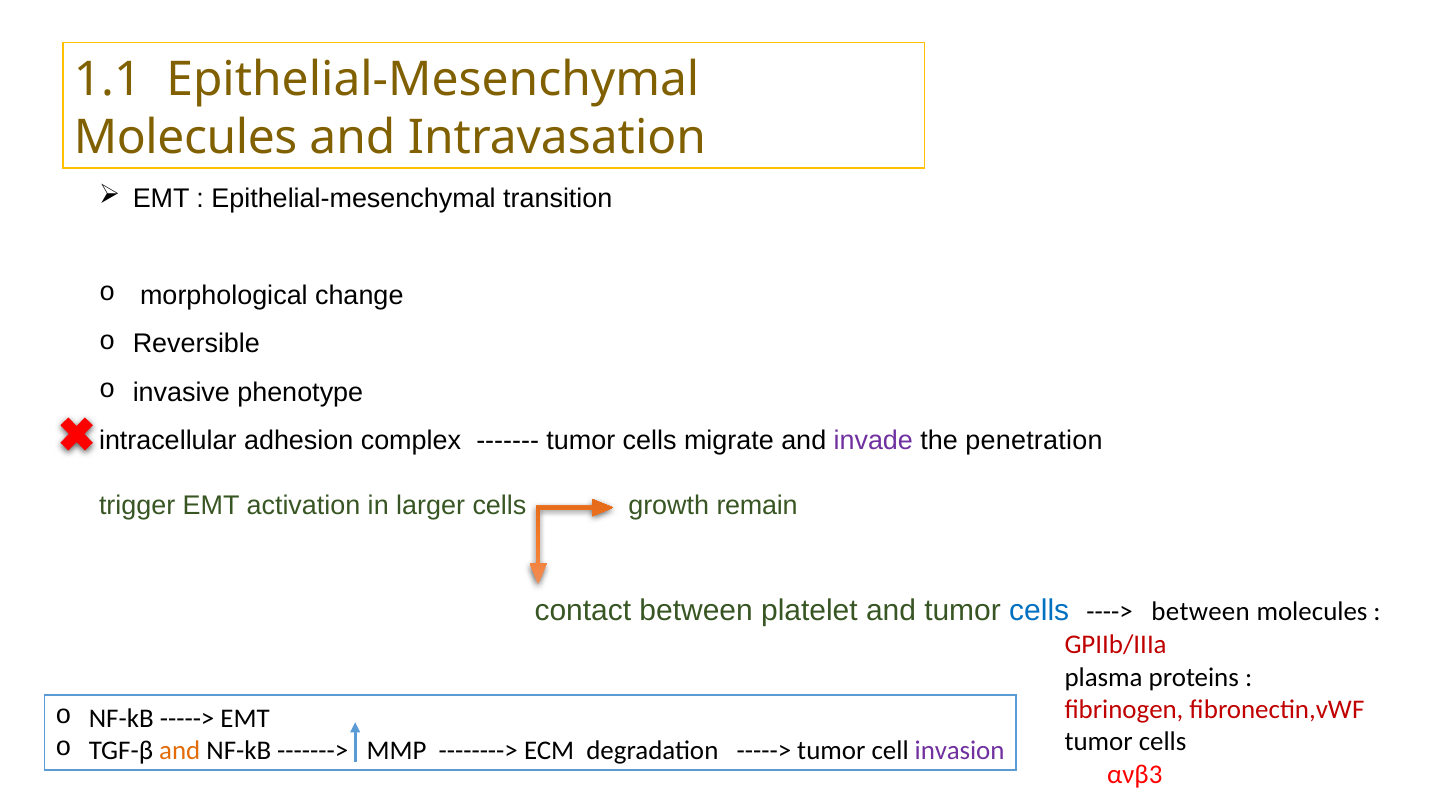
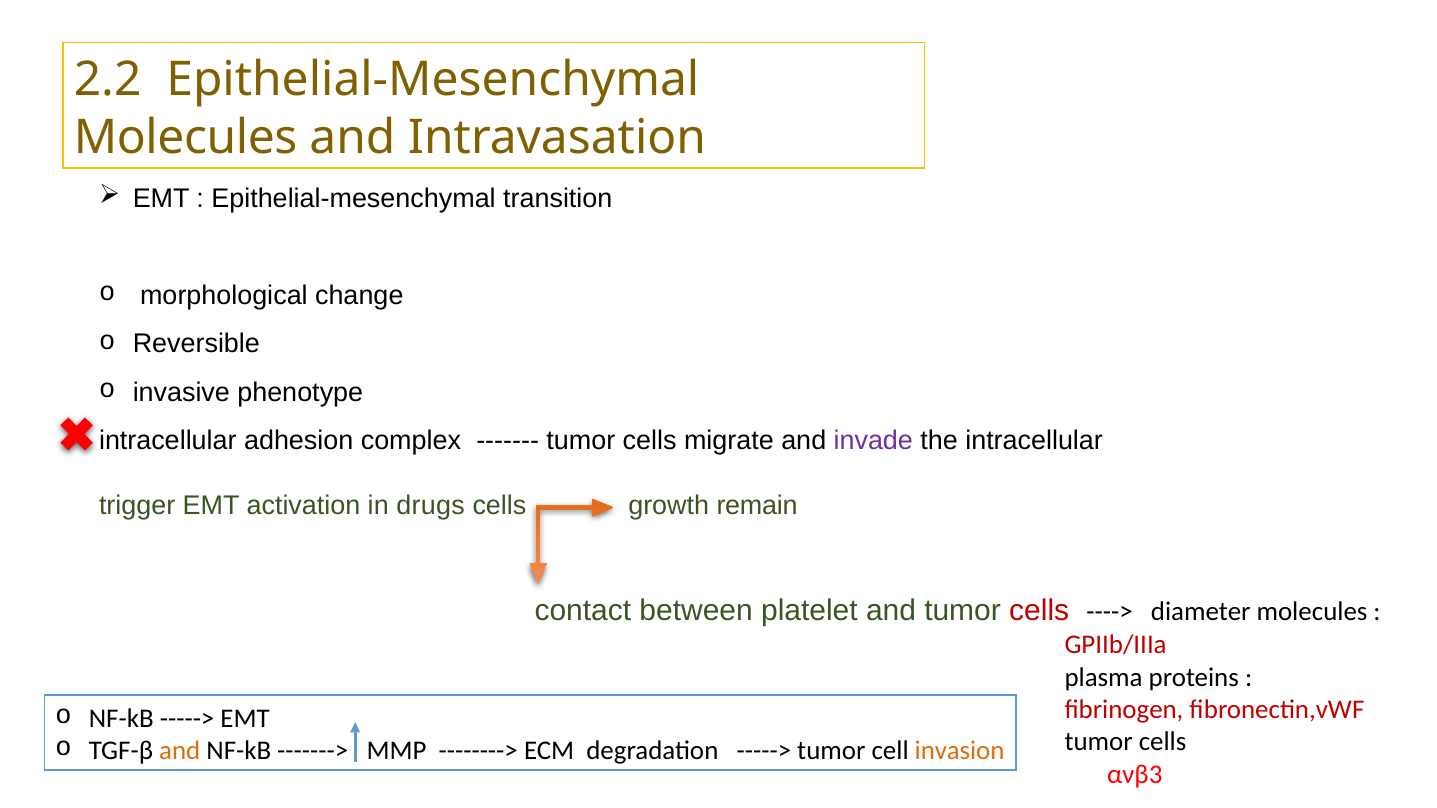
1.1: 1.1 -> 2.2 (108, 80)
the penetration: penetration -> intracellular (1034, 441)
larger: larger -> drugs (430, 506)
cells colour: blue -> red (1039, 611)
between: between -> diameter (1201, 612)
invasion colour: purple -> orange (960, 751)
